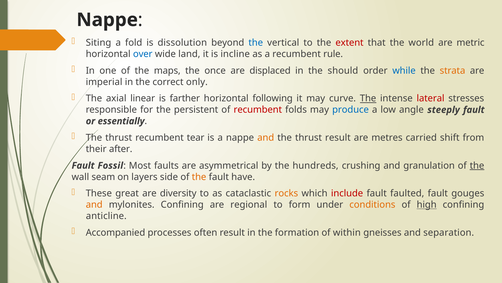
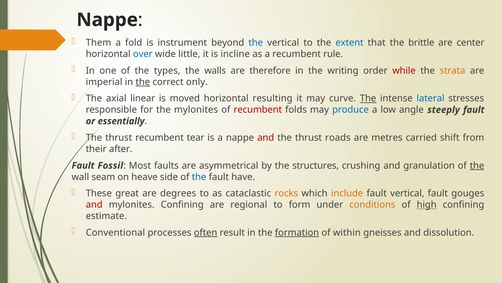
Siting: Siting -> Them (99, 43)
dissolution: dissolution -> instrument (182, 43)
extent colour: red -> blue (349, 43)
world: world -> brittle (421, 43)
metric: metric -> center (471, 43)
land: land -> little (189, 54)
maps: maps -> types (167, 70)
once: once -> walls (215, 70)
displaced: displaced -> therefore (270, 70)
should: should -> writing (343, 70)
while colour: blue -> red (404, 70)
the underline: none -> present (143, 82)
farther: farther -> moved (185, 98)
following: following -> resulting (273, 98)
lateral colour: red -> blue (431, 98)
the persistent: persistent -> mylonites (196, 110)
and colour: orange -> red (266, 137)
thrust result: result -> roads (338, 137)
hundreds: hundreds -> structures (316, 165)
layers: layers -> heave (145, 177)
the colour: orange -> blue (199, 177)
diversity: diversity -> degrees (178, 193)
include colour: red -> orange (347, 193)
fault faulted: faulted -> vertical (407, 193)
and colour: orange -> red (94, 204)
anticline: anticline -> estimate (106, 216)
Accompanied: Accompanied -> Conventional (115, 232)
often underline: none -> present (206, 232)
formation underline: none -> present (297, 232)
separation: separation -> dissolution (449, 232)
